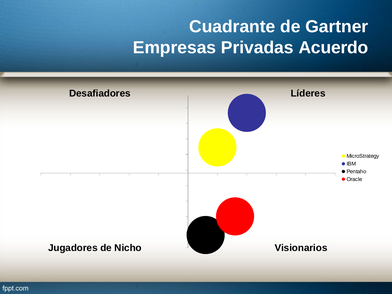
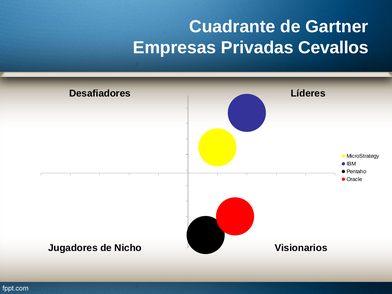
Acuerdo: Acuerdo -> Cevallos (333, 48)
